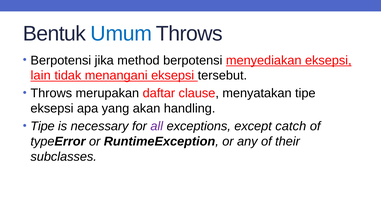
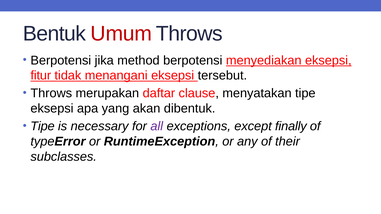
Umum colour: blue -> red (121, 34)
lain: lain -> fitur (41, 76)
handling: handling -> dibentuk (190, 109)
catch: catch -> finally (291, 126)
